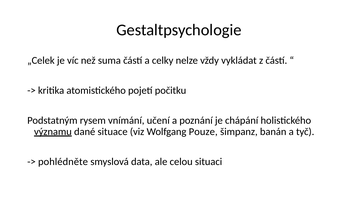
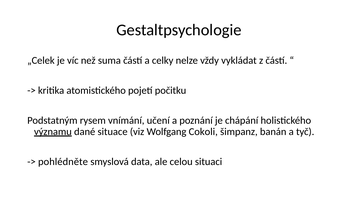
Pouze: Pouze -> Cokoli (203, 132)
